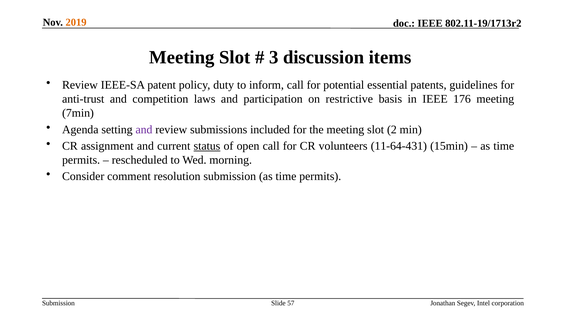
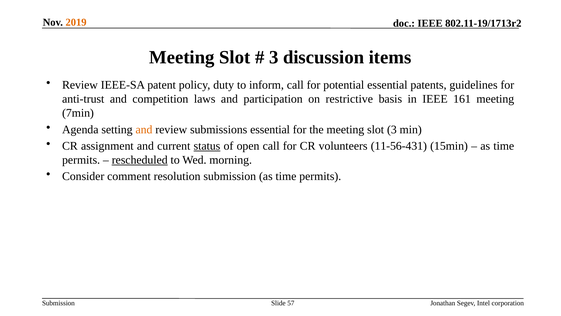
176: 176 -> 161 (462, 99)
and colour: purple -> orange (144, 129)
submissions included: included -> essential (270, 129)
slot 2: 2 -> 3 (392, 129)
11-64-431: 11-64-431 -> 11-56-431 (399, 146)
rescheduled underline: none -> present (140, 160)
